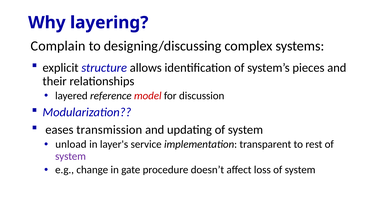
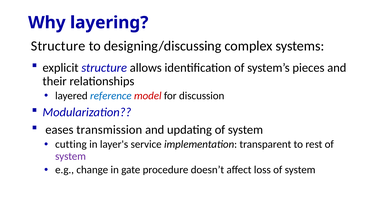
Complain: Complain -> Structure (58, 46)
reference colour: black -> blue (111, 95)
unload: unload -> cutting (71, 144)
